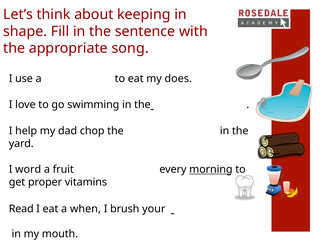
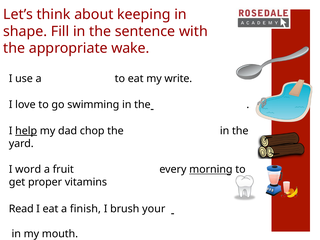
song: song -> wake (130, 48)
does: does -> write (178, 79)
help underline: none -> present (26, 131)
when: when -> finish (85, 209)
